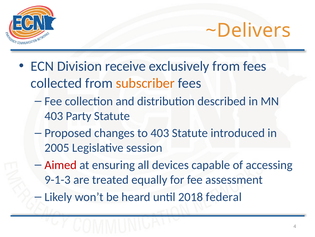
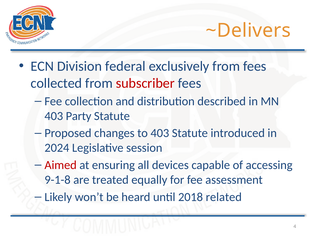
receive: receive -> federal (125, 66)
subscriber colour: orange -> red (145, 83)
2005: 2005 -> 2024 (57, 147)
9-1-3: 9-1-3 -> 9-1-8 (58, 179)
federal: federal -> related (224, 196)
